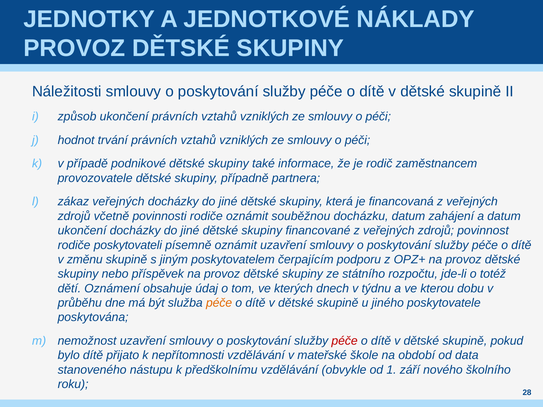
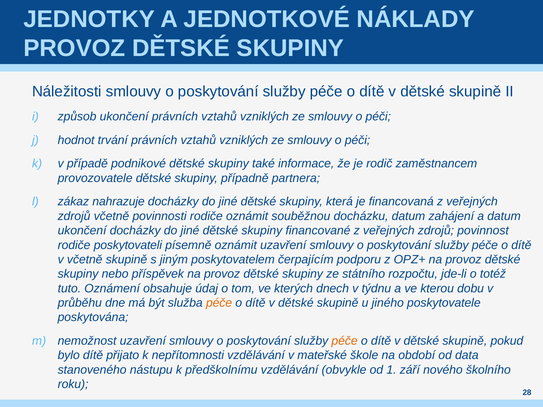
zákaz veřejných: veřejných -> nahrazuje (119, 202)
v změnu: změnu -> včetně (85, 260)
dětí: dětí -> tuto (69, 289)
péče colour: red -> orange (345, 341)
